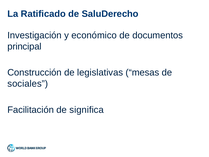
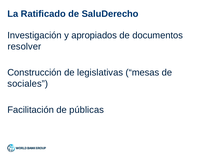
económico: económico -> apropiados (94, 35)
principal: principal -> resolver (24, 46)
significa: significa -> públicas (87, 110)
